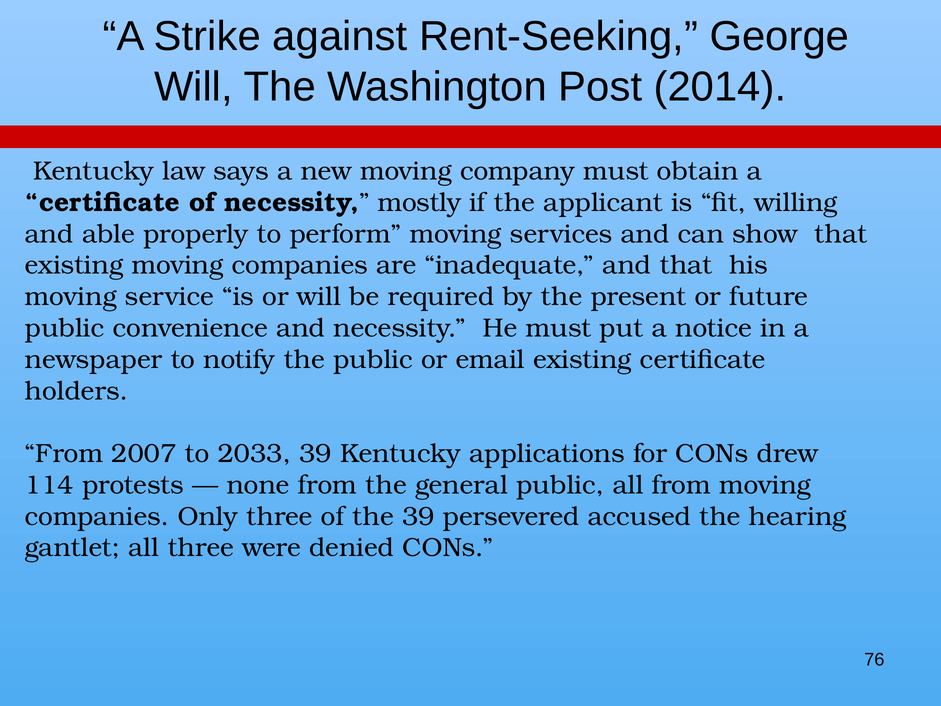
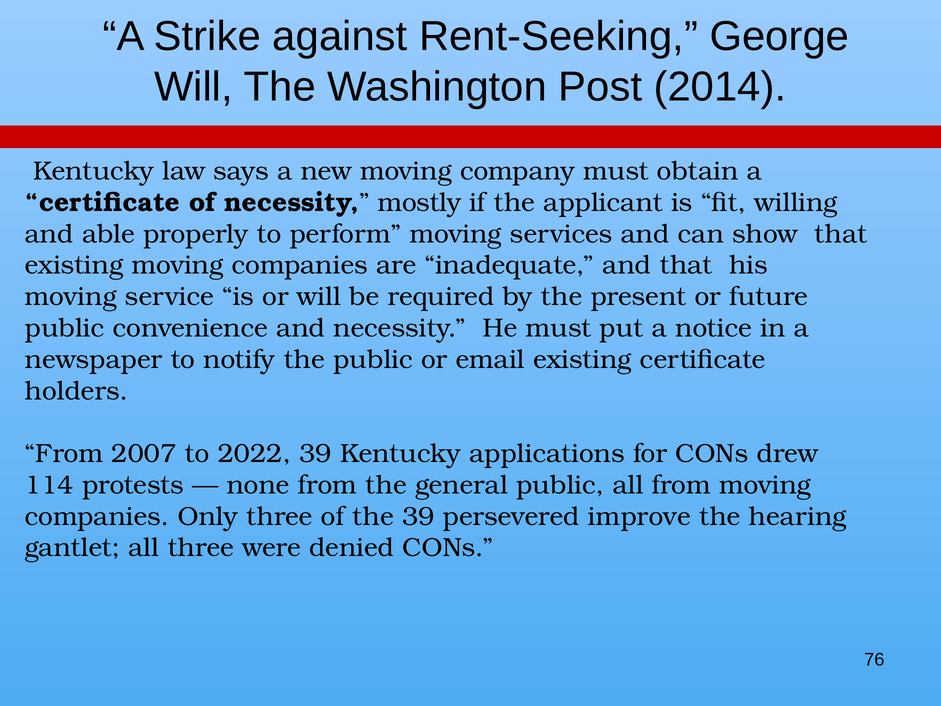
2033: 2033 -> 2022 (254, 454)
accused: accused -> improve (639, 516)
